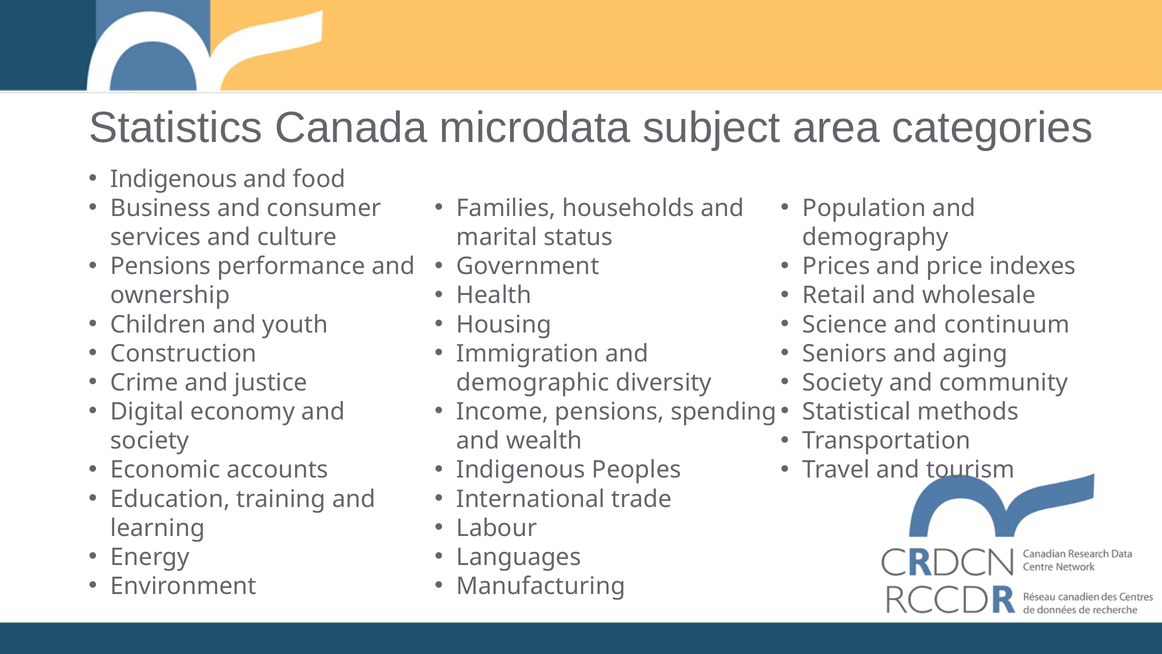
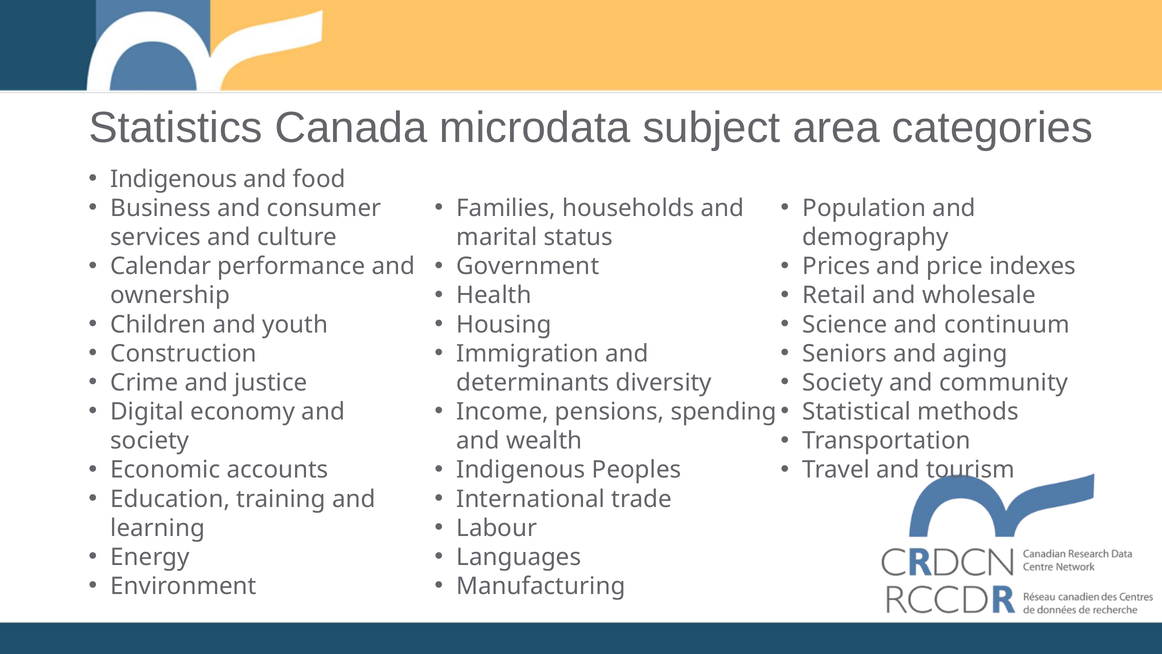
Pensions: Pensions -> Calendar (161, 266)
demographic: demographic -> determinants (533, 382)
